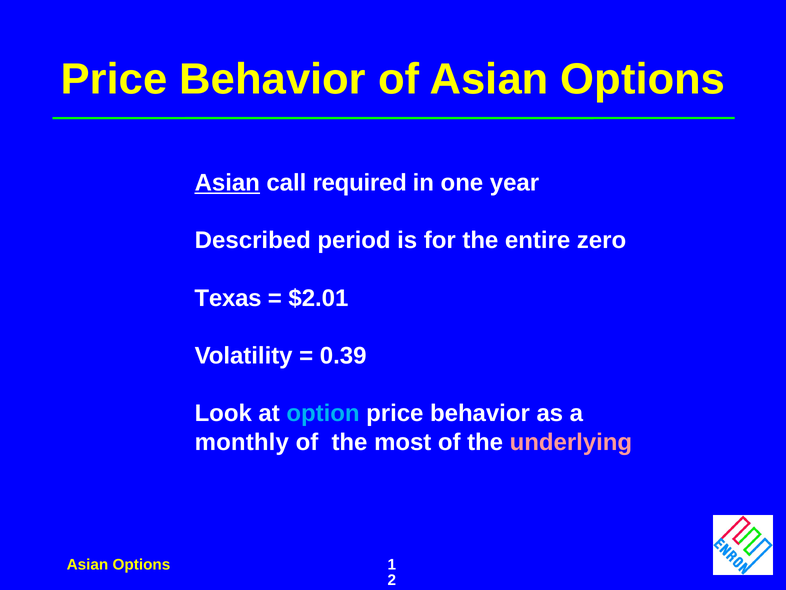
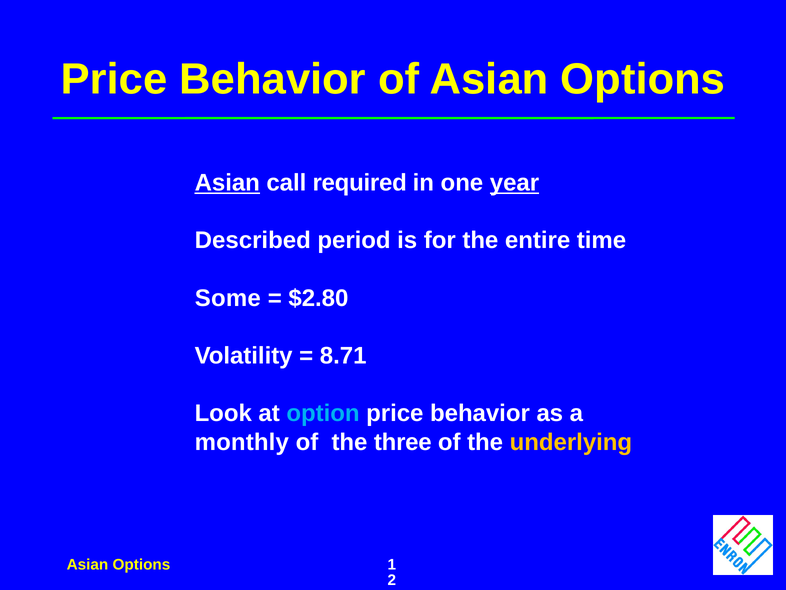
year underline: none -> present (514, 183)
zero: zero -> time (601, 240)
Texas: Texas -> Some (228, 298)
$2.01: $2.01 -> $2.80 (318, 298)
0.39: 0.39 -> 8.71 (343, 356)
most: most -> three (403, 442)
underlying colour: pink -> yellow (571, 442)
